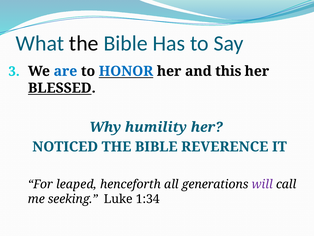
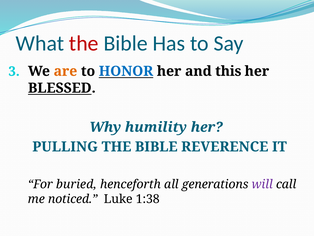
the colour: black -> red (84, 43)
are colour: blue -> orange (65, 71)
NOTICED: NOTICED -> PULLING (65, 146)
leaped: leaped -> buried (76, 184)
seeking: seeking -> noticed (73, 199)
1:34: 1:34 -> 1:38 (148, 199)
